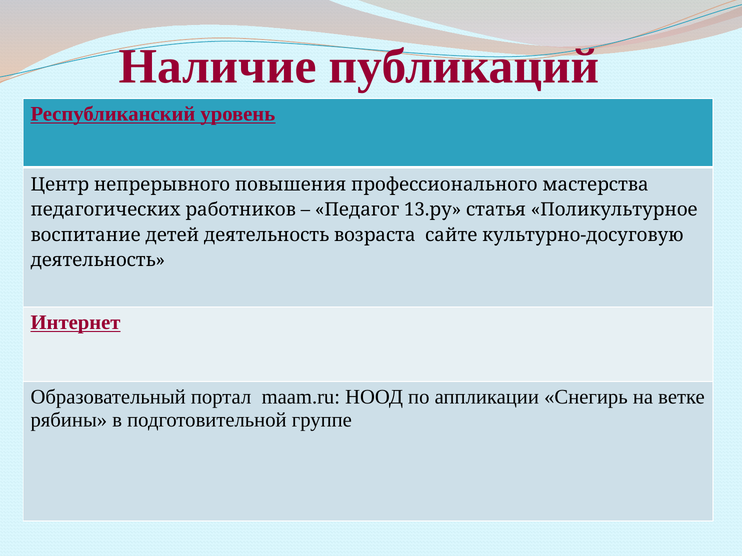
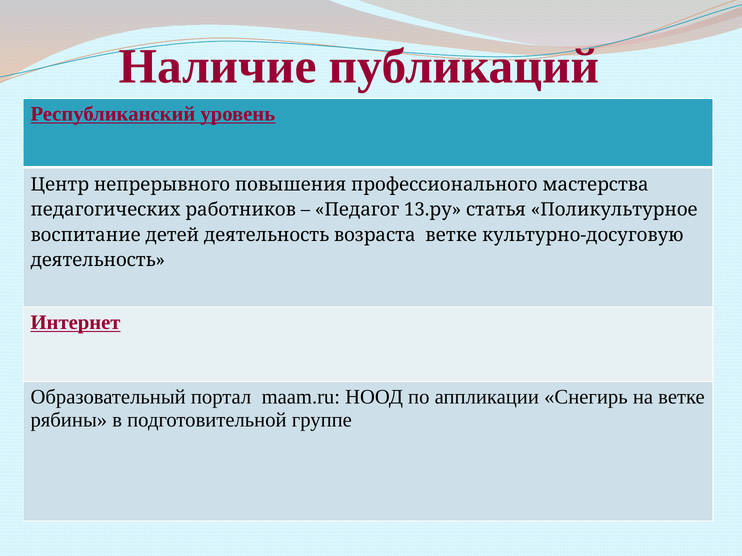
возраста сайте: сайте -> ветке (451, 235)
